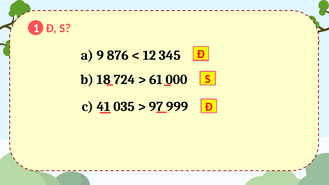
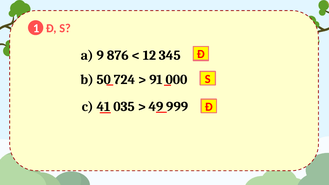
18: 18 -> 50 (104, 80)
61: 61 -> 91 (156, 80)
97: 97 -> 49 (156, 107)
